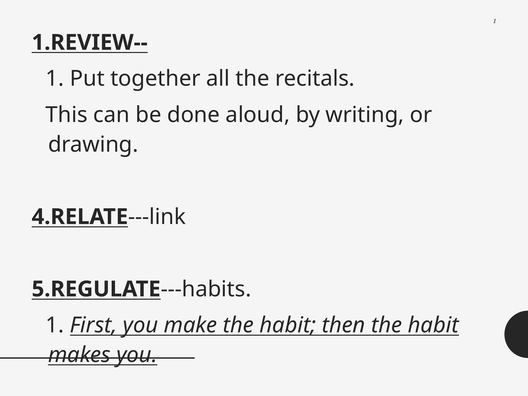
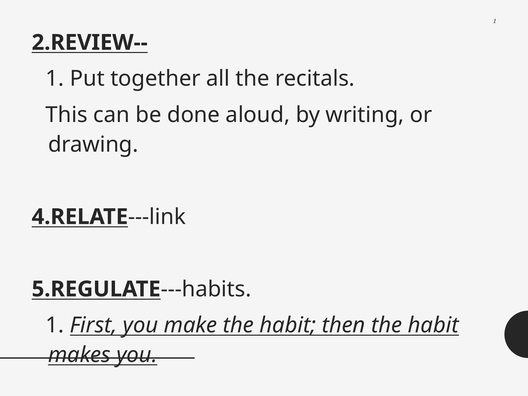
1.REVIEW--: 1.REVIEW-- -> 2.REVIEW-- (90, 43)
